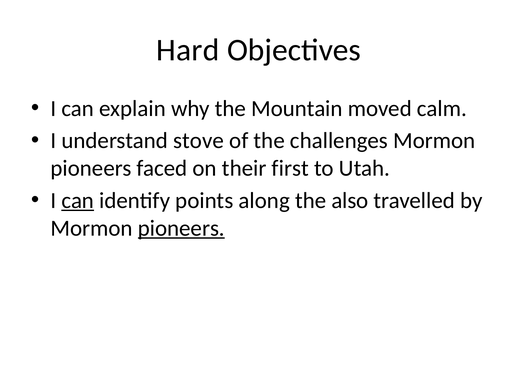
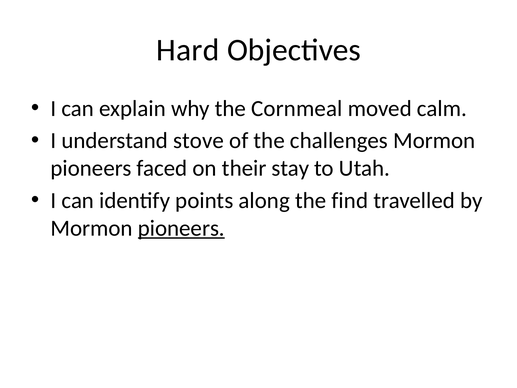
Mountain: Mountain -> Cornmeal (297, 108)
first: first -> stay (290, 168)
can underline: present -> none (78, 200)
also: also -> find (350, 200)
